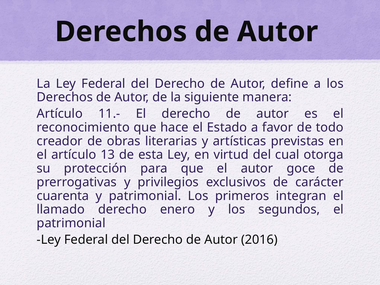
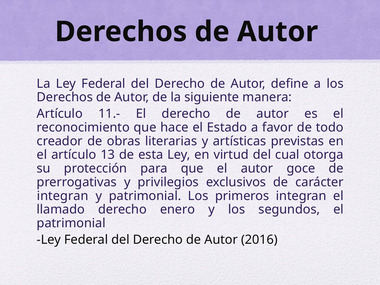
cuarenta: cuarenta -> integran (63, 196)
